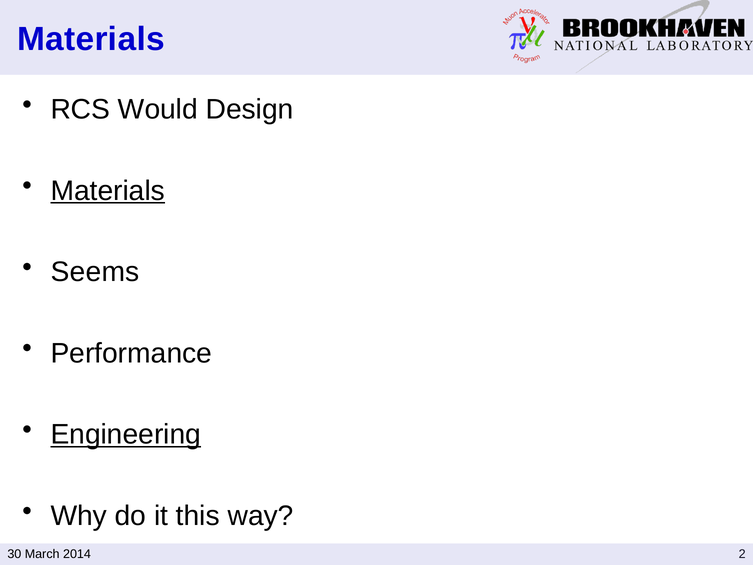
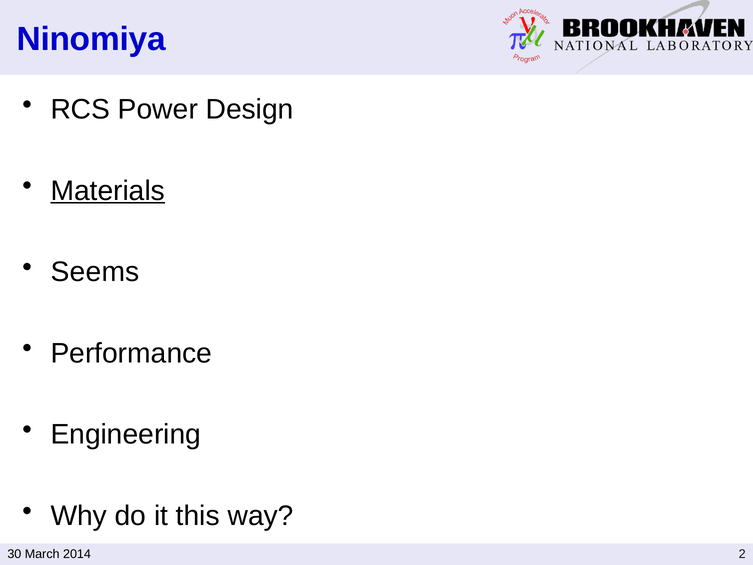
Materials: Materials -> Ninomiya (91, 39)
Would: Would -> Power (158, 109)
Engineering underline: present -> none (126, 434)
